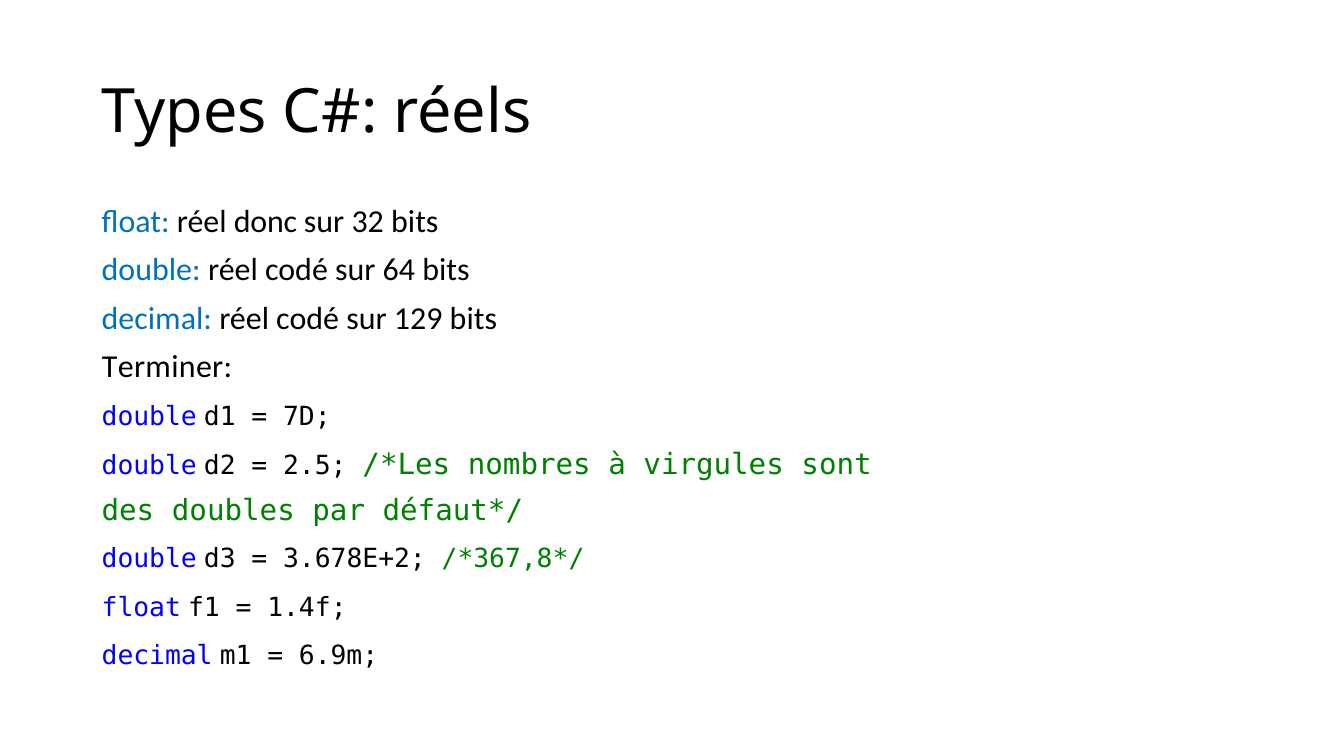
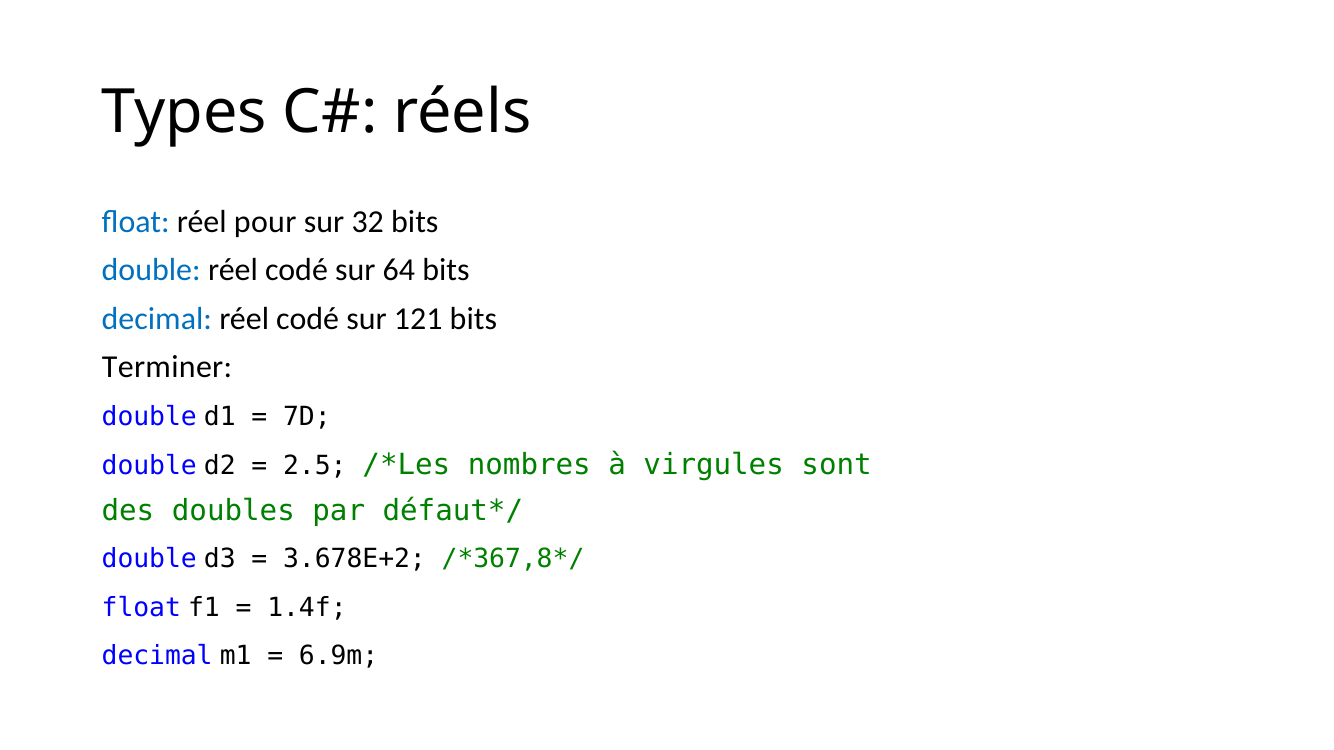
donc: donc -> pour (265, 222)
129: 129 -> 121 (418, 319)
